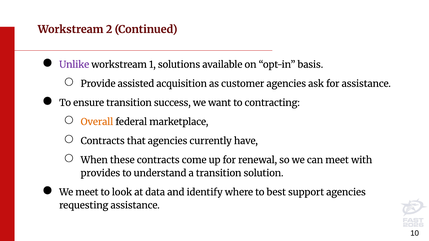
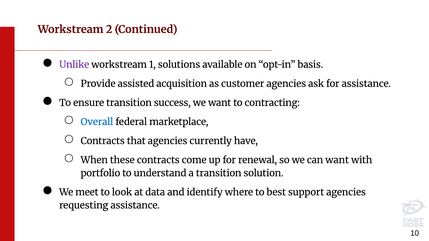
Overall colour: orange -> blue (97, 122)
can meet: meet -> want (337, 160)
provides: provides -> portfolio (100, 173)
